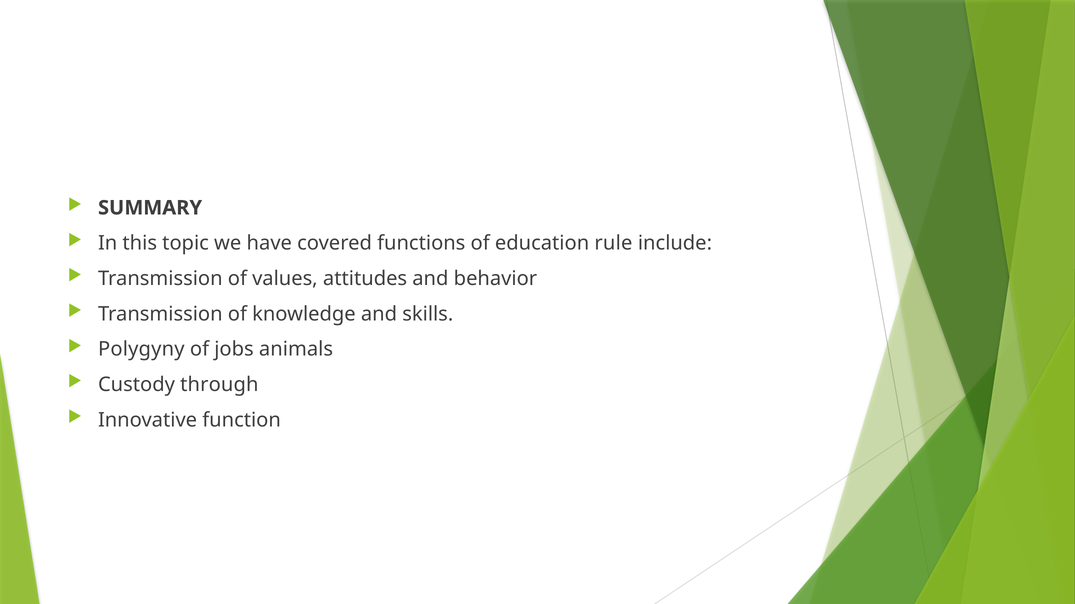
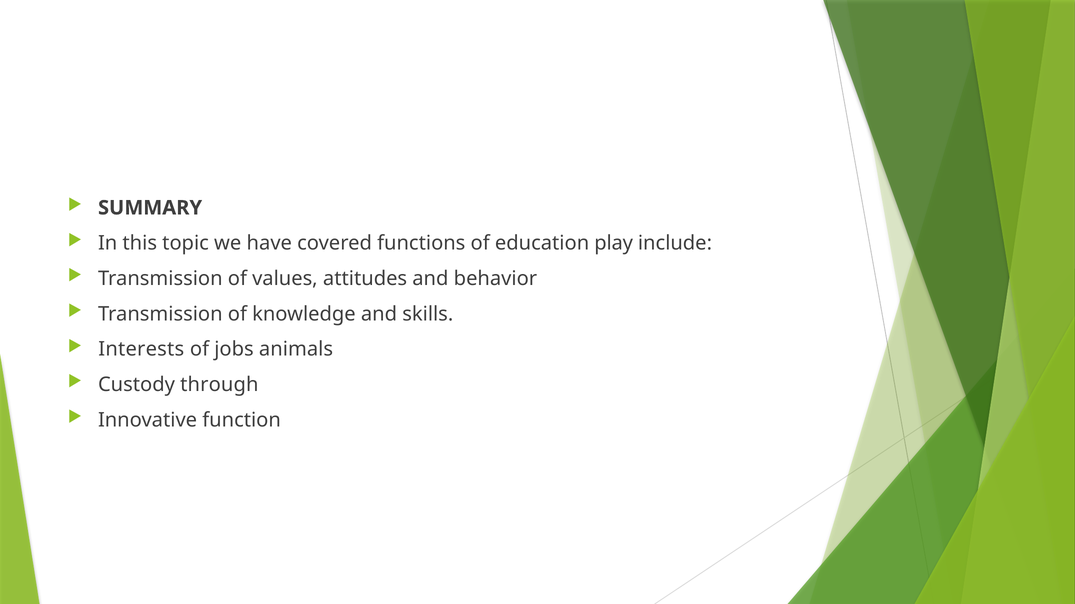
rule: rule -> play (614, 243)
Polygyny: Polygyny -> Interests (141, 350)
